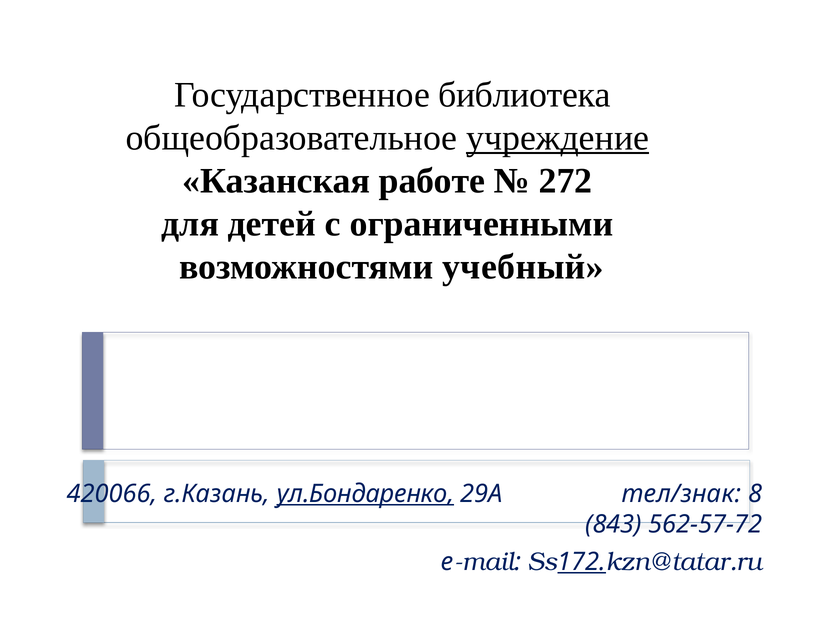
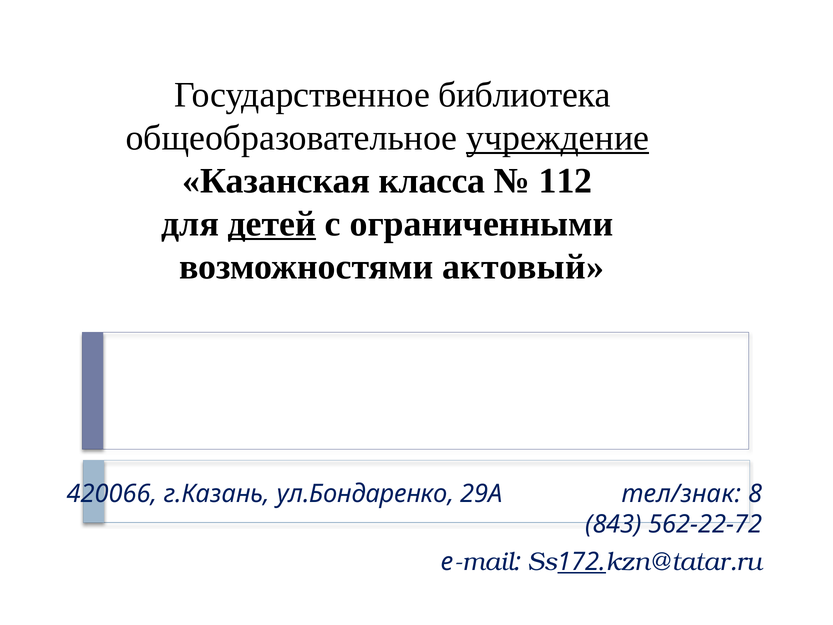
работе: работе -> класса (432, 181)
272: 272 -> 112 (565, 181)
детей underline: none -> present (272, 224)
учебный: учебный -> актовый (523, 267)
ул.Бондаренко underline: present -> none (365, 494)
562-57-72: 562-57-72 -> 562-22-72 (705, 524)
